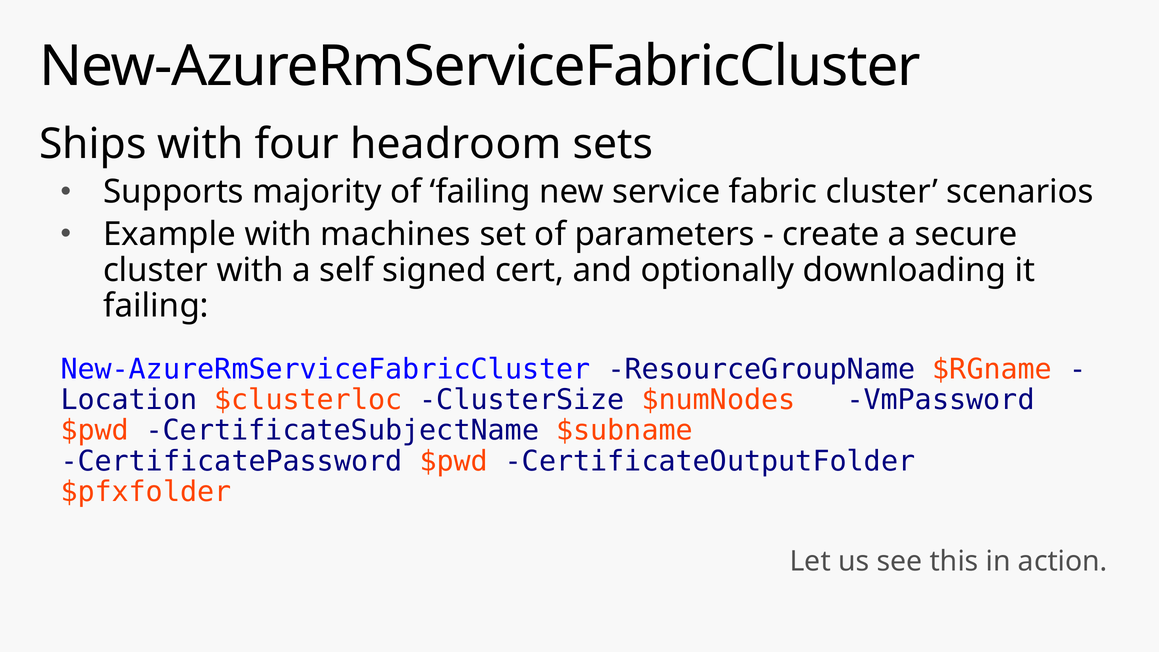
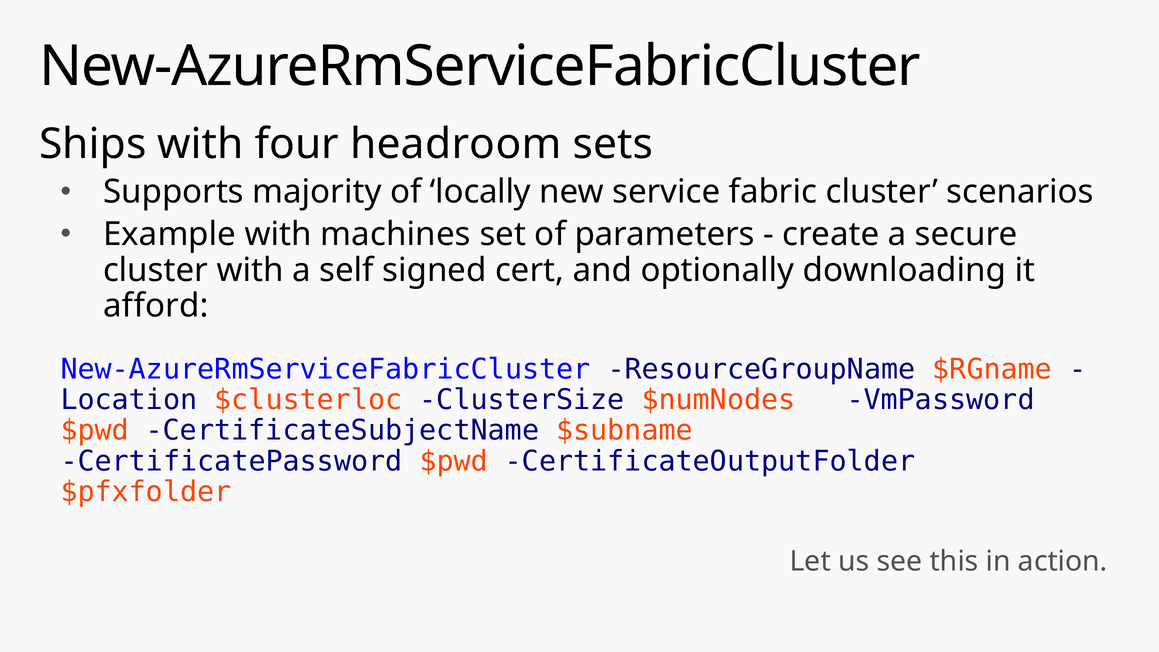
of failing: failing -> locally (480, 192)
failing: failing -> afford (156, 306)
